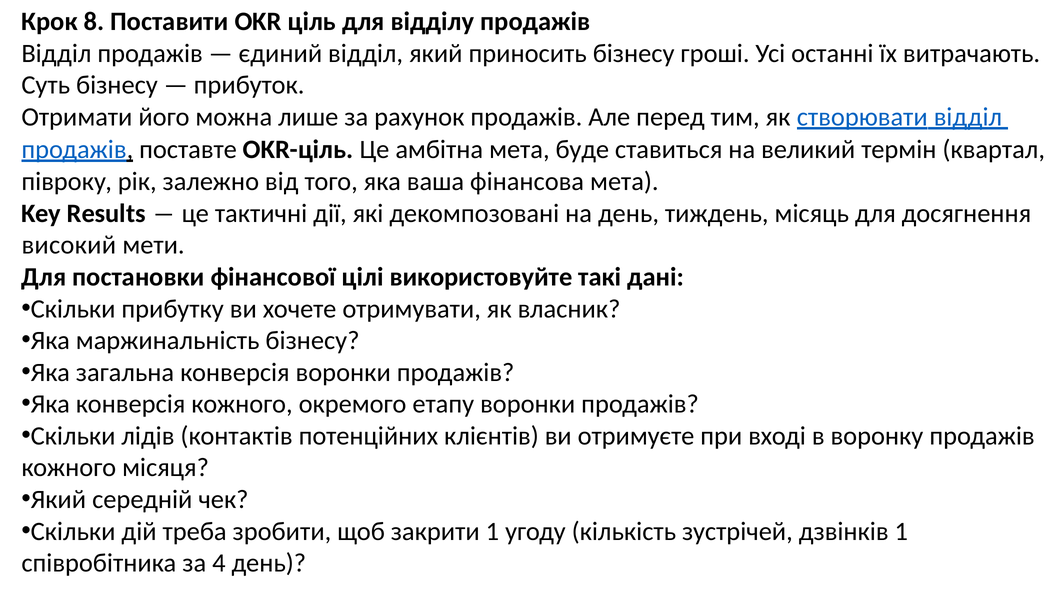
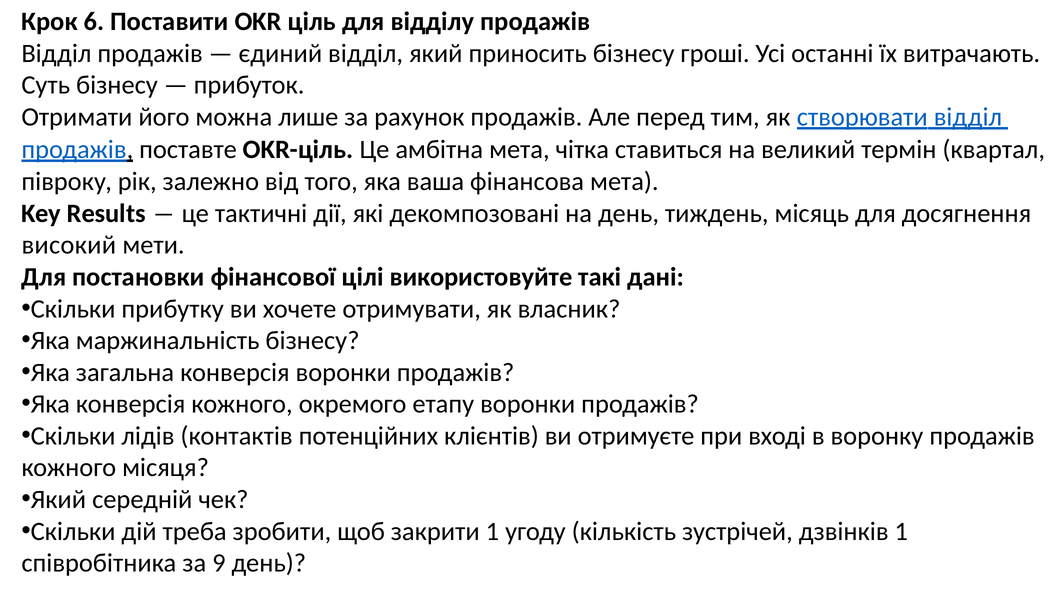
8: 8 -> 6 (94, 22)
буде: буде -> чітка (582, 149)
4: 4 -> 9 (219, 563)
